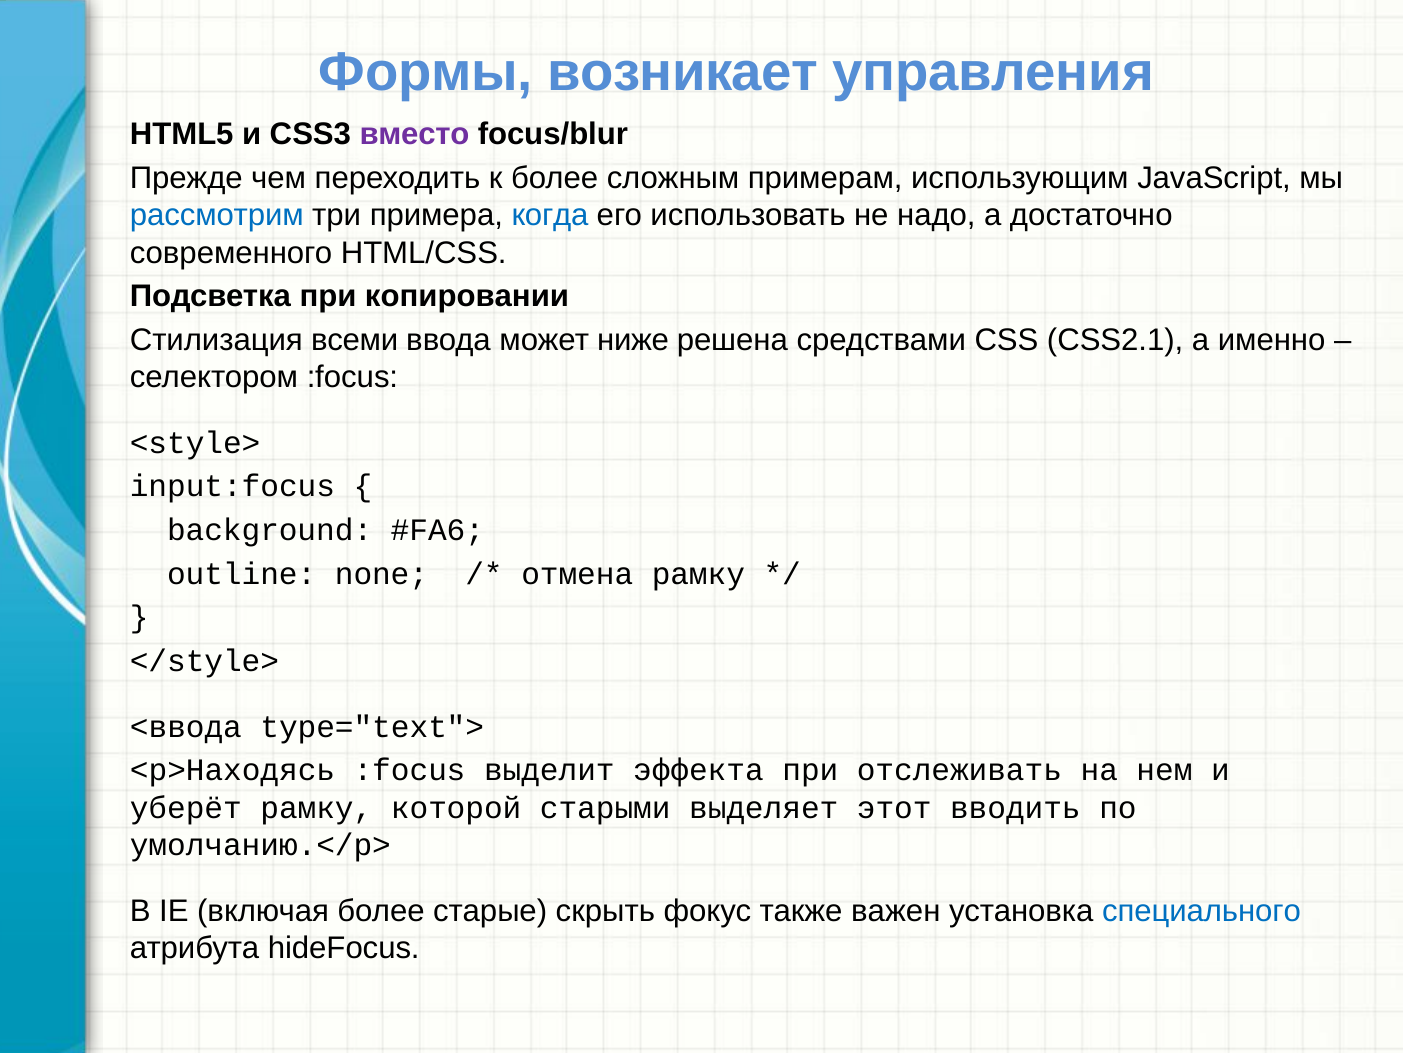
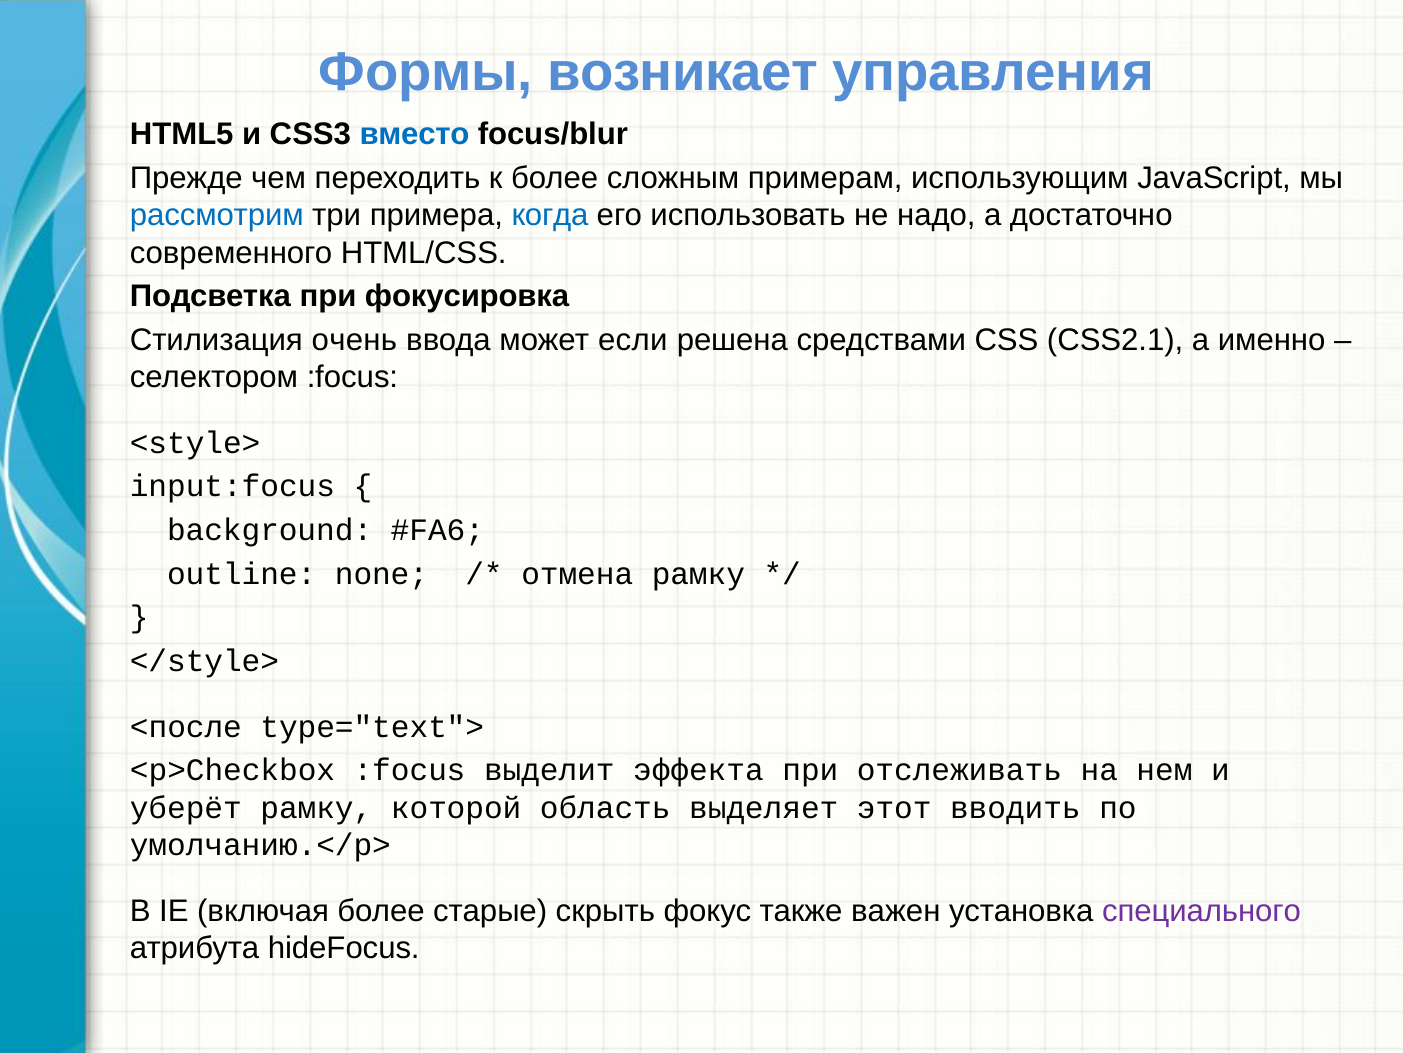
вместо colour: purple -> blue (414, 134)
копировании: копировании -> фокусировка (467, 296)
всеми: всеми -> очень (354, 340)
ниже: ниже -> если (633, 340)
<ввода: <ввода -> <после (186, 726)
<p>Находясь: <p>Находясь -> <p>Checkbox (233, 770)
старыми: старыми -> область (605, 807)
специального colour: blue -> purple (1202, 910)
